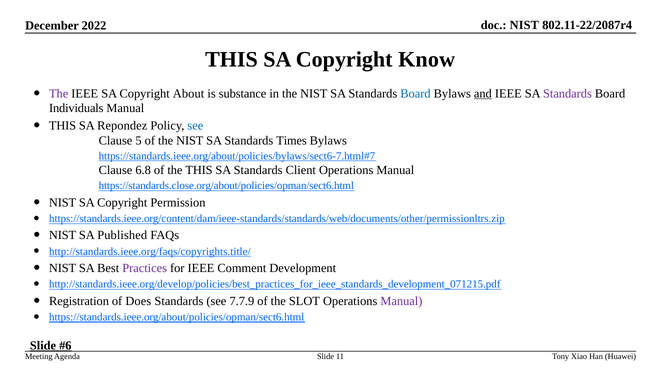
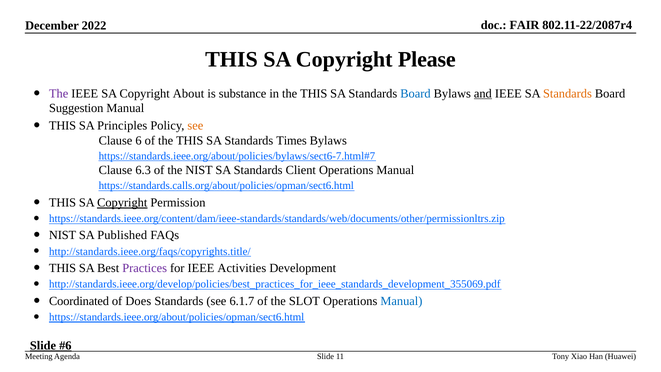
NIST: NIST -> FAIR (524, 25)
Know: Know -> Please (427, 59)
in the NIST: NIST -> THIS (314, 93)
Standards colour: purple -> orange (567, 93)
Individuals: Individuals -> Suggestion (76, 108)
Repondez: Repondez -> Principles (122, 126)
see colour: blue -> orange (195, 126)
5: 5 -> 6 (138, 141)
of the NIST: NIST -> THIS (190, 141)
6.8: 6.8 -> 6.3 (143, 170)
the THIS: THIS -> NIST (199, 170)
https://standards.close.org/about/policies/opman/sect6.html: https://standards.close.org/about/policies/opman/sect6.html -> https://standards.calls.org/about/policies/opman/sect6.html (226, 186)
NIST: NIST -> THIS (63, 202)
Copyright underline: none -> present (122, 202)
NIST: NIST -> THIS (63, 268)
Comment: Comment -> Activities (242, 268)
http://standards.ieee.org/develop/policies/best_practices_for_ieee_standards_development_071215.pdf: http://standards.ieee.org/develop/policies/best_practices_for_ieee_standards_development_071215.pdf -> http://standards.ieee.org/develop/policies/best_practices_for_ieee_standards_development_355069.pdf (275, 284)
Registration: Registration -> Coordinated (79, 301)
7.7.9: 7.7.9 -> 6.1.7 (242, 301)
Manual colour: purple -> blue (401, 301)
